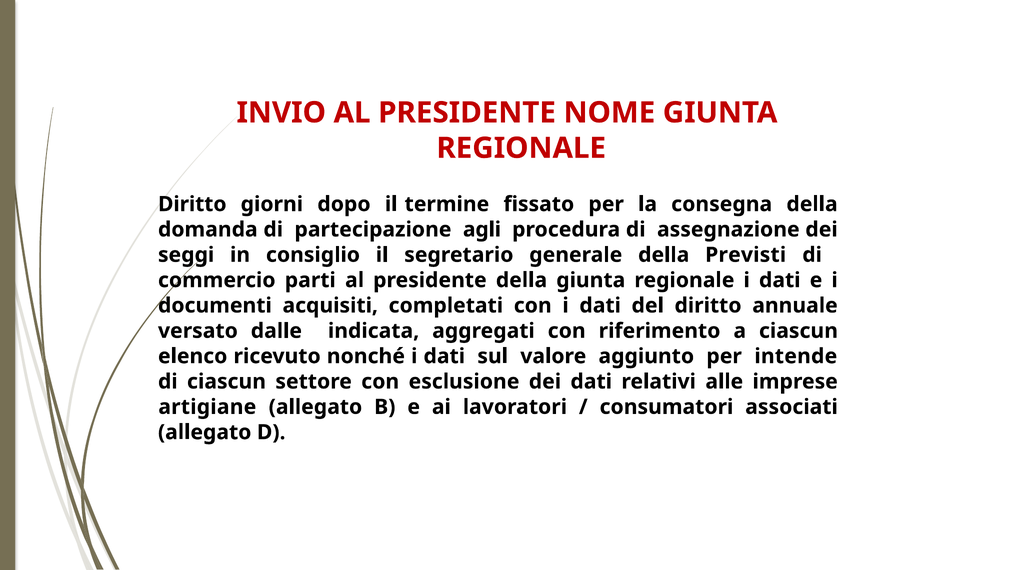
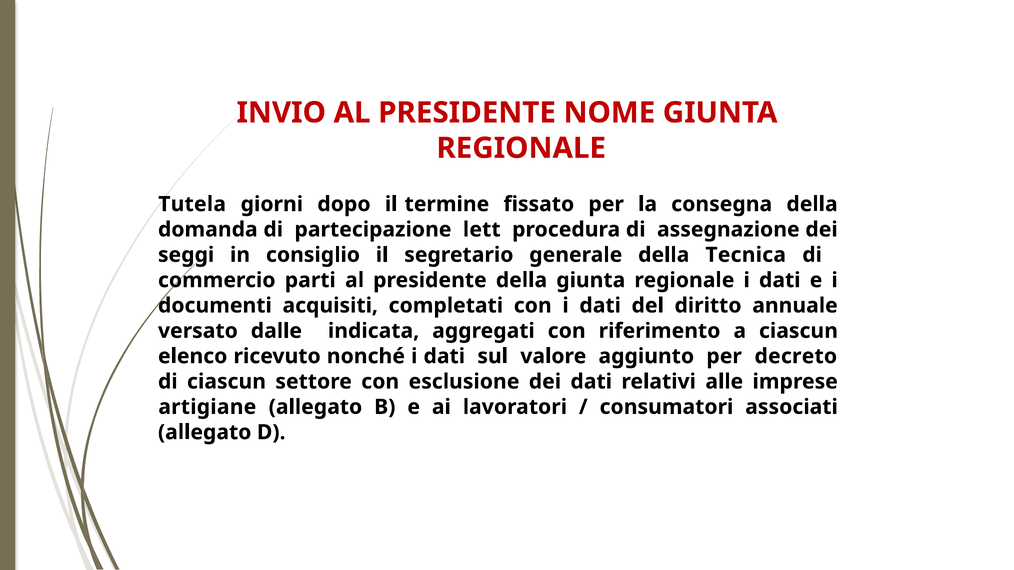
Diritto: Diritto -> Tutela (192, 204)
agli: agli -> lett (482, 230)
Previsti: Previsti -> Tecnica (746, 255)
intende: intende -> decreto (796, 356)
